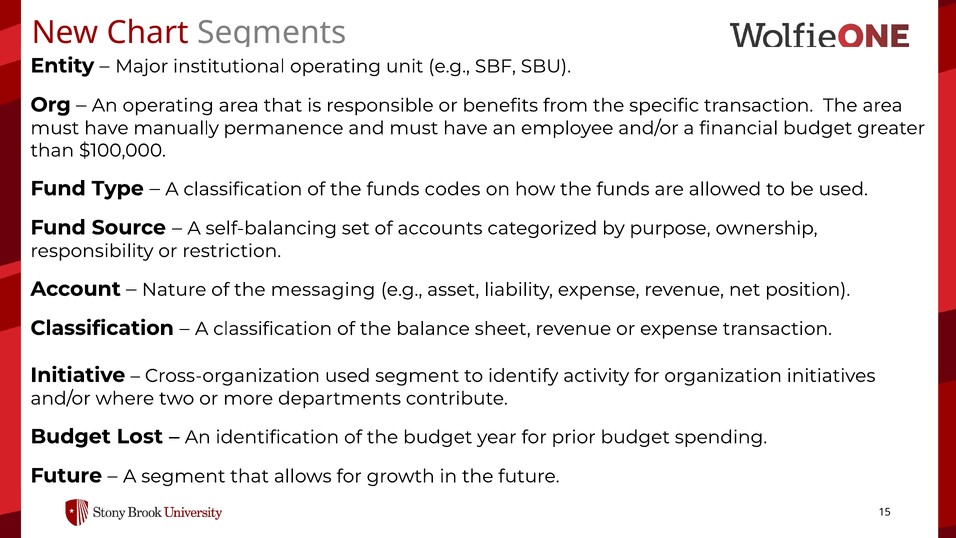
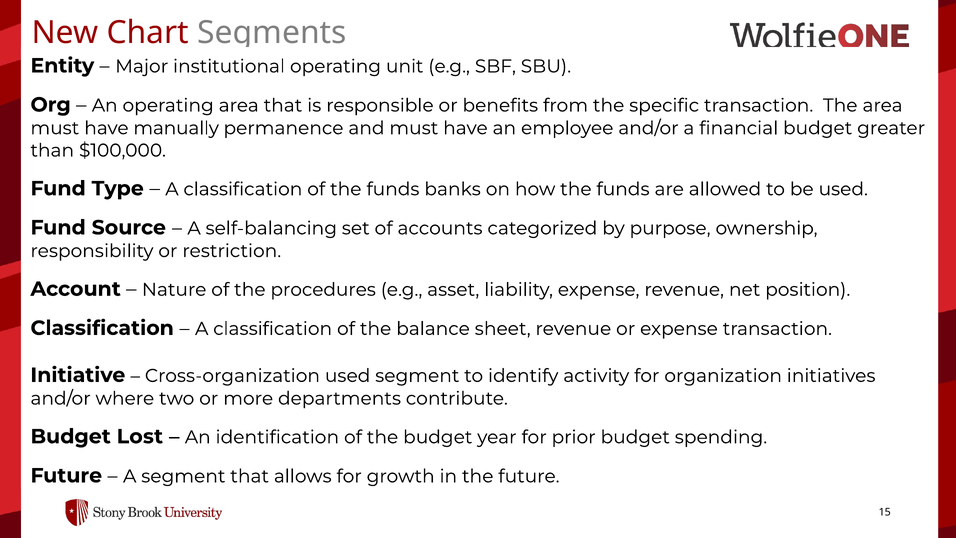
codes: codes -> banks (453, 189)
messaging: messaging -> procedures (323, 290)
